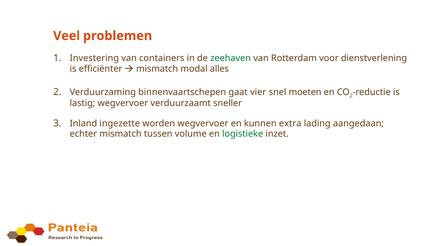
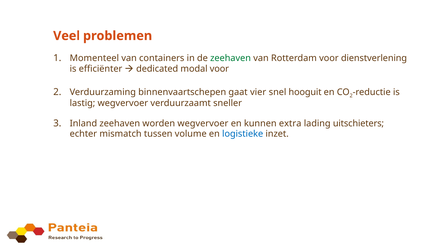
Investering: Investering -> Momenteel (94, 58)
mismatch: mismatch -> dedicated (157, 69)
modal alles: alles -> voor (219, 69)
moeten: moeten -> hooguit (305, 92)
Inland ingezette: ingezette -> zeehaven (120, 123)
aangedaan: aangedaan -> uitschieters (358, 123)
logistieke colour: green -> blue (243, 134)
